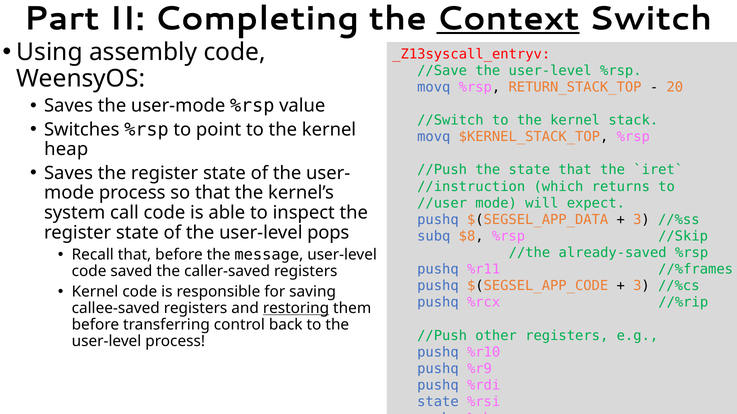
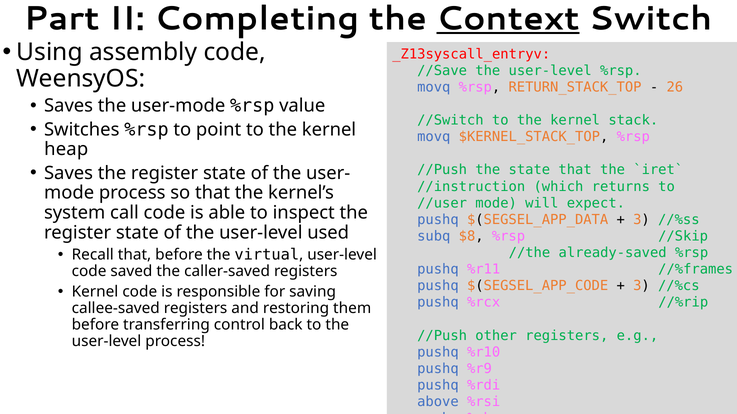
20: 20 -> 26 (675, 87)
pops: pops -> used (328, 233)
message: message -> virtual (267, 255)
restoring underline: present -> none (296, 309)
state: state -> above (438, 402)
